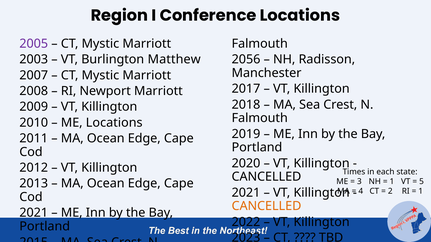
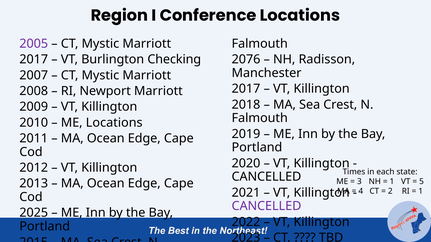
2003: 2003 -> 2017 (34, 60)
Matthew: Matthew -> Checking (174, 60)
2056: 2056 -> 2076 (246, 60)
CANCELLED colour: orange -> purple (267, 207)
2021: 2021 -> 2025 (34, 213)
